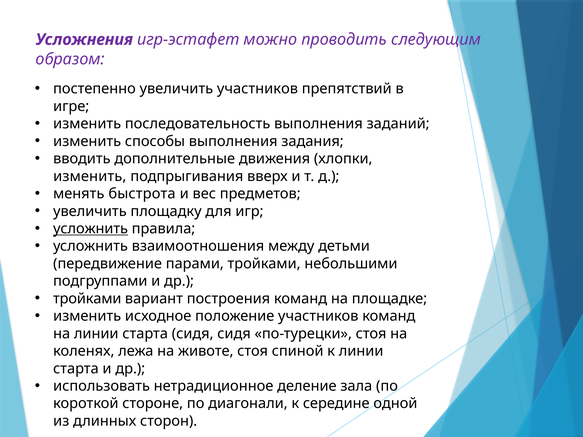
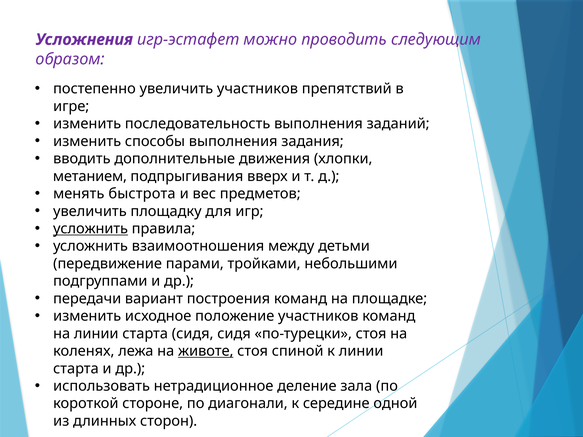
изменить: изменить -> метанием (90, 176)
тройками: тройками -> передачи (87, 299)
животе underline: none -> present (206, 351)
